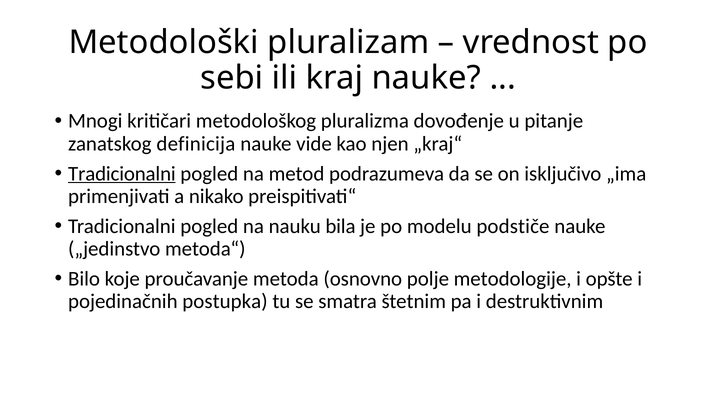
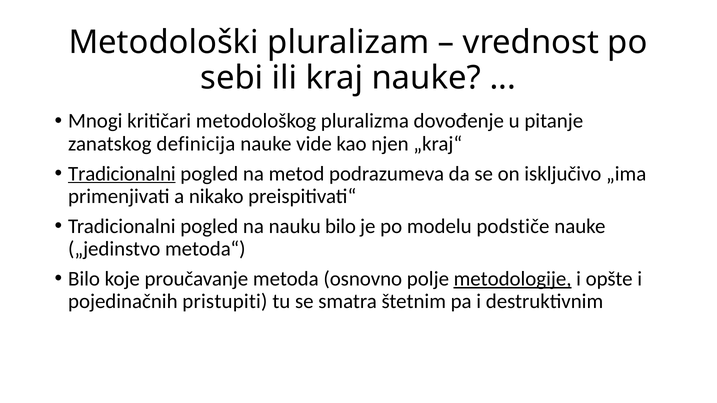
nauku bila: bila -> bilo (340, 226)
metodologije underline: none -> present (513, 279)
postupka: postupka -> pristupiti (225, 301)
